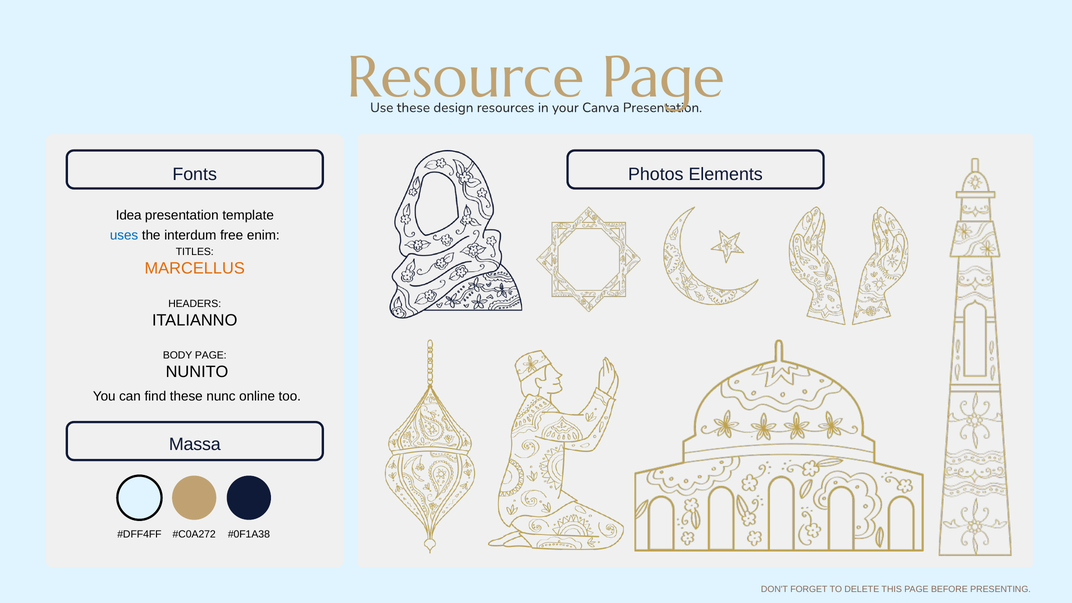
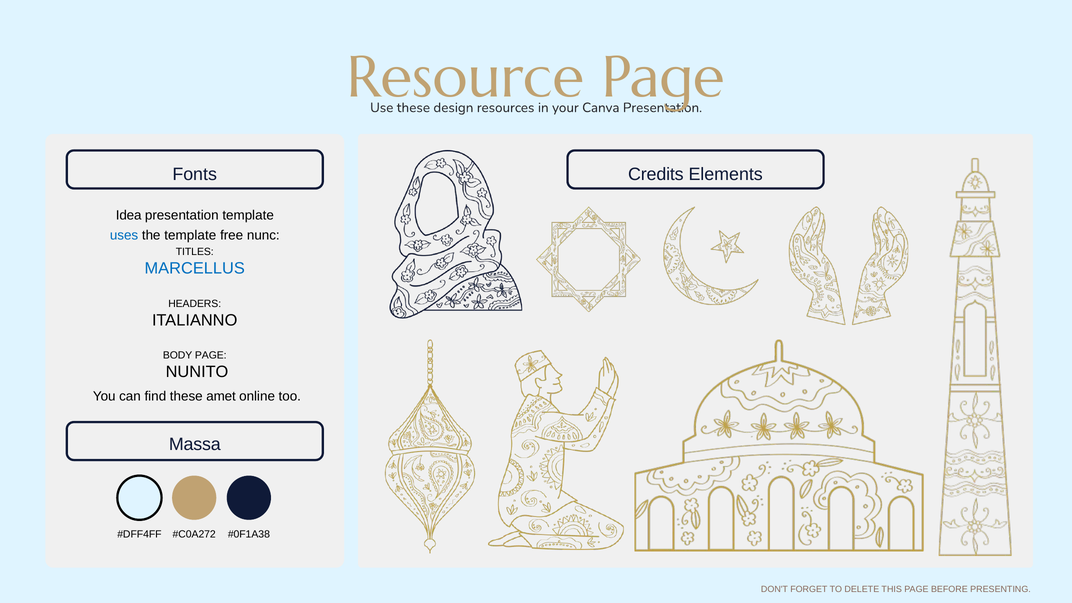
Photos: Photos -> Credits (656, 175)
the interdum: interdum -> template (190, 235)
enim: enim -> nunc (263, 235)
MARCELLUS colour: orange -> blue (195, 268)
nunc: nunc -> amet (221, 397)
